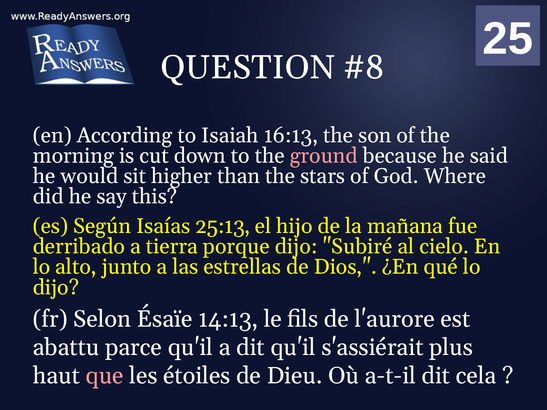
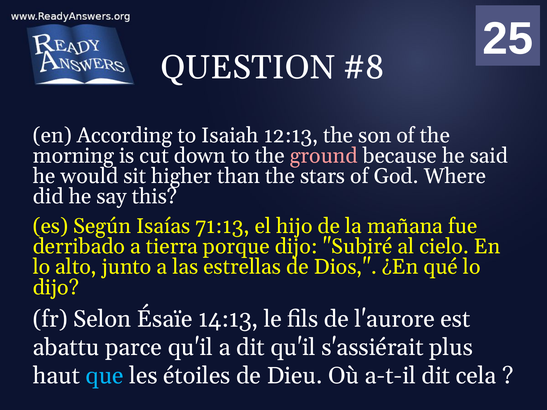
16:13: 16:13 -> 12:13 (291, 135)
25:13: 25:13 -> 71:13 (222, 226)
que colour: pink -> light blue (105, 376)
